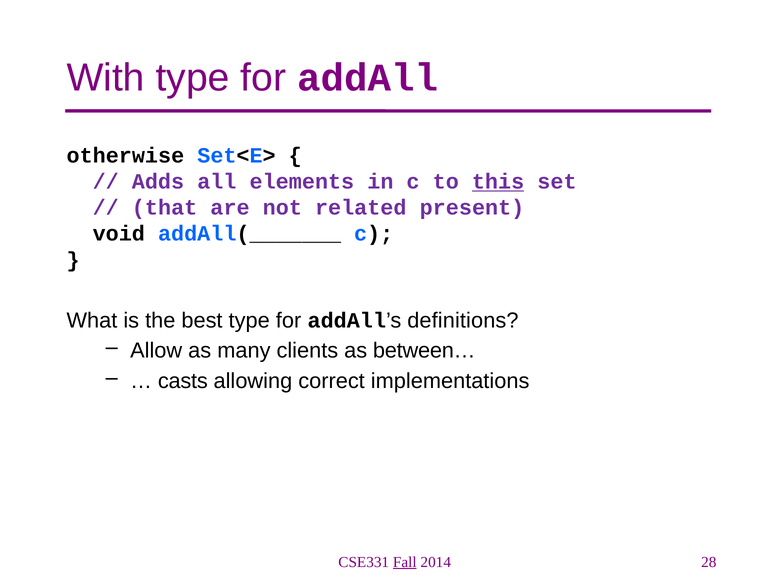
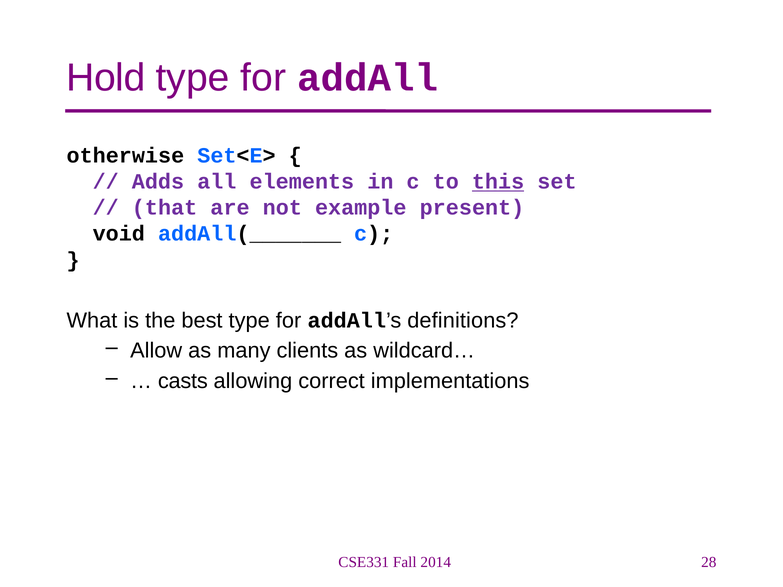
With: With -> Hold (106, 78)
related: related -> example (361, 208)
between…: between… -> wildcard… (424, 351)
Fall underline: present -> none (405, 562)
